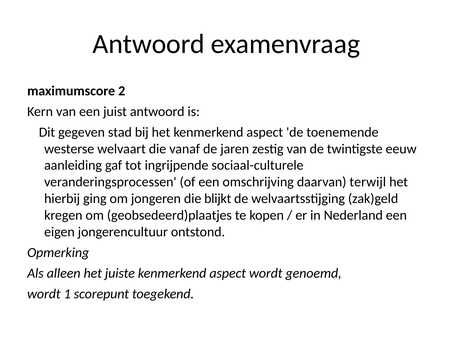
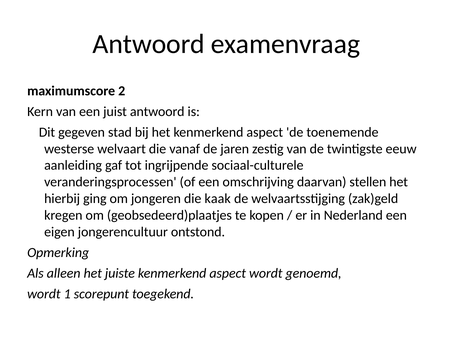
terwijl: terwijl -> stellen (368, 182)
blijkt: blijkt -> kaak (218, 198)
